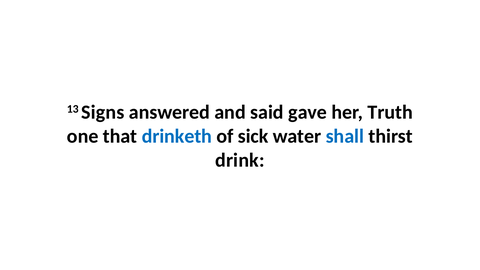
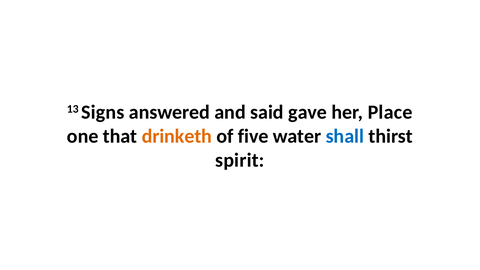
Truth: Truth -> Place (390, 112)
drinketh colour: blue -> orange (177, 136)
sick: sick -> five (253, 136)
drink: drink -> spirit (240, 160)
